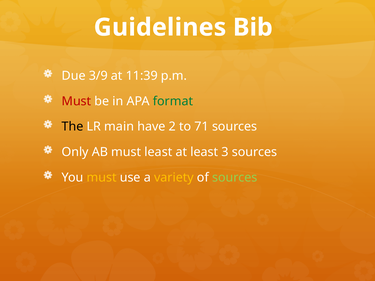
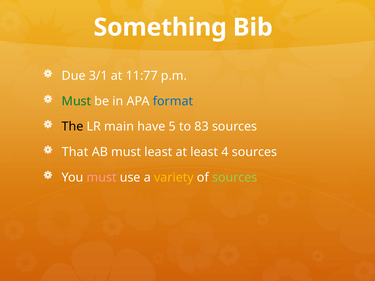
Guidelines: Guidelines -> Something (160, 27)
3/9: 3/9 -> 3/1 (98, 76)
11:39: 11:39 -> 11:77 (142, 76)
Must colour: red -> green (76, 101)
format colour: green -> blue (173, 101)
2: 2 -> 5 (172, 127)
71: 71 -> 83 (202, 127)
Only: Only -> That (75, 152)
3: 3 -> 4 (225, 152)
must colour: yellow -> pink (102, 178)
